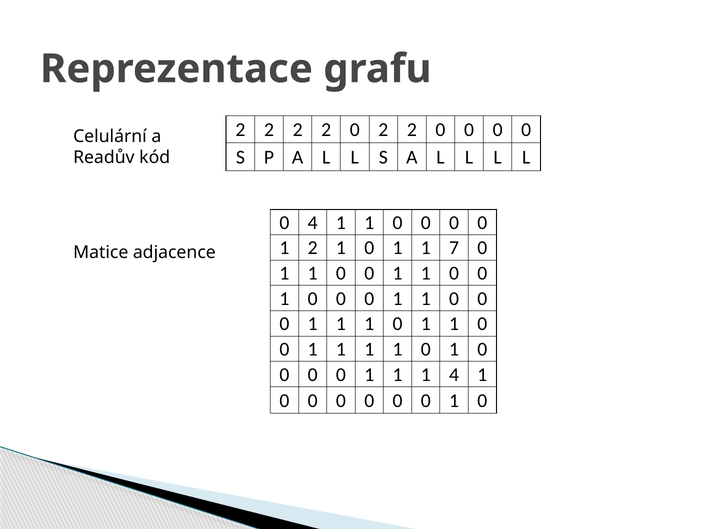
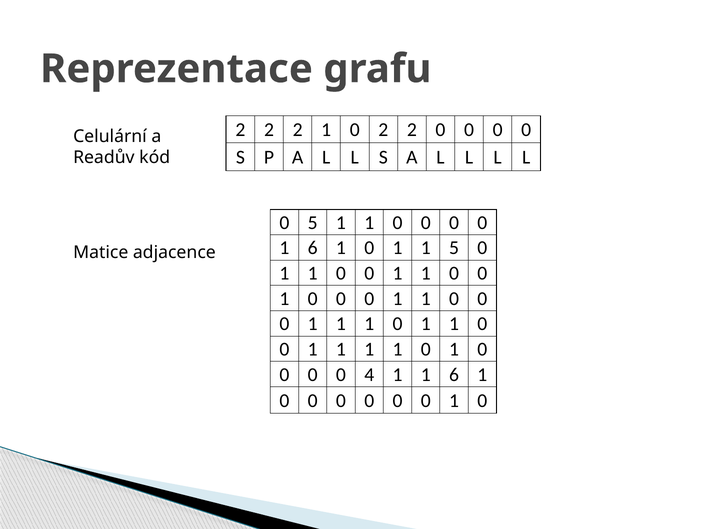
2 2 2 2: 2 -> 1 (326, 130)
0 4: 4 -> 5 (313, 223)
2: 2 -> 6 (313, 248)
1 7: 7 -> 5 (454, 248)
1: 1 -> 4 (369, 375)
1 1 4: 4 -> 6 (454, 375)
